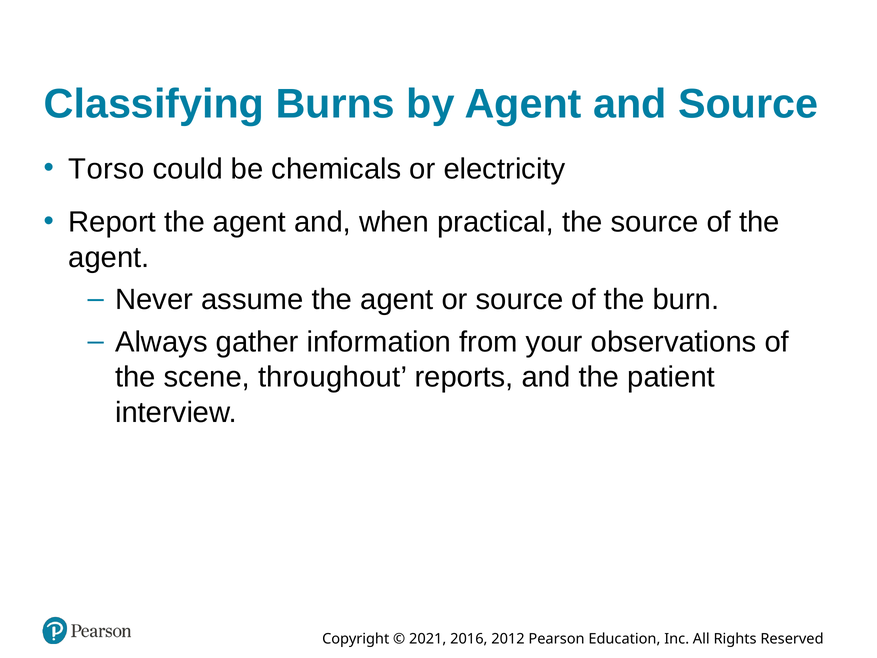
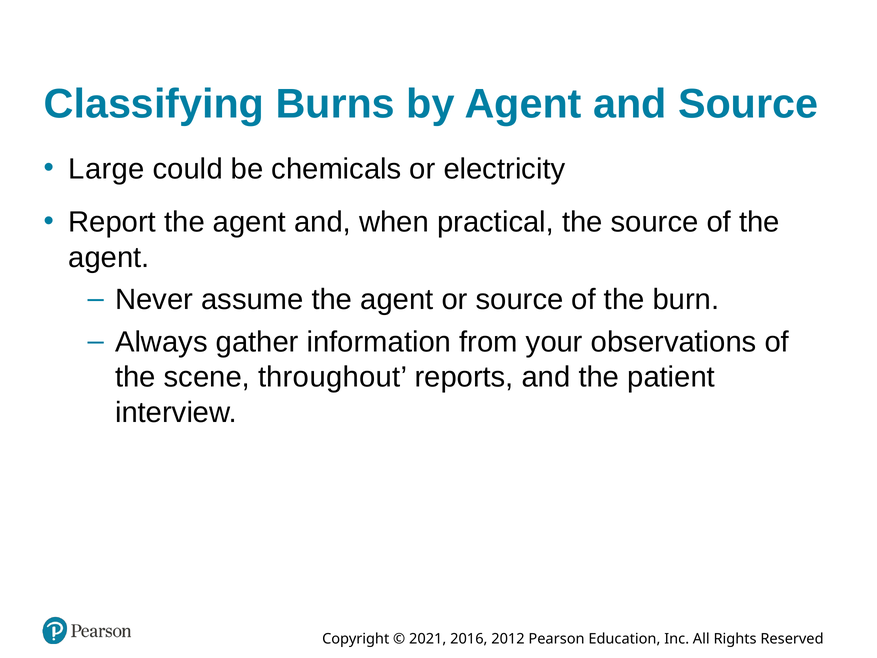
Torso: Torso -> Large (106, 169)
